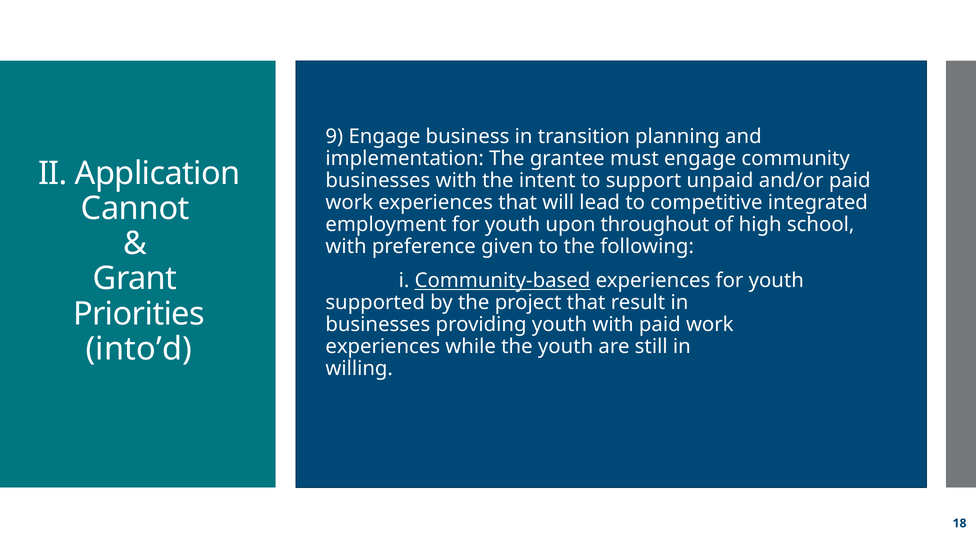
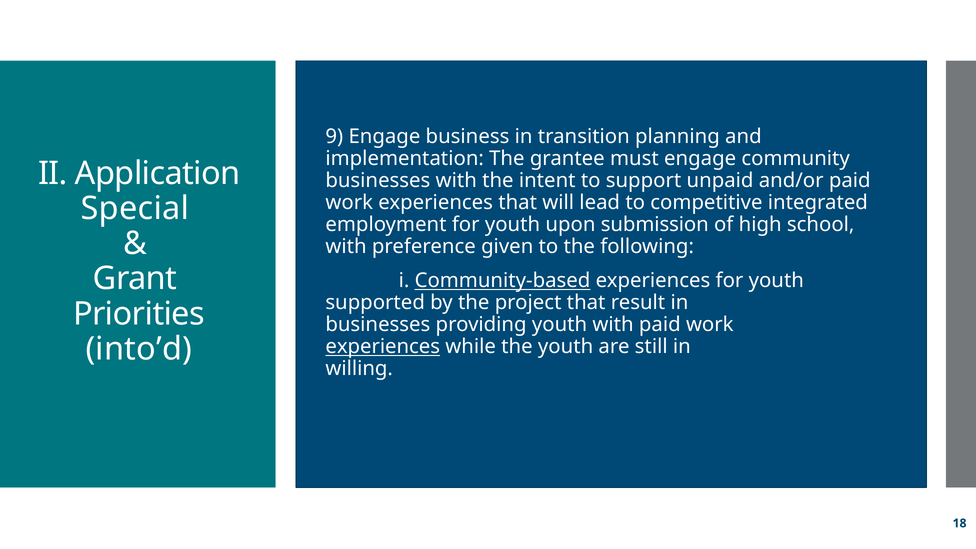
Cannot: Cannot -> Special (135, 208)
throughout: throughout -> submission (655, 224)
experiences underline: none -> present (383, 347)
